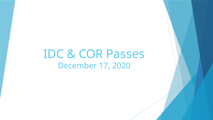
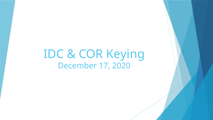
Passes: Passes -> Keying (125, 54)
